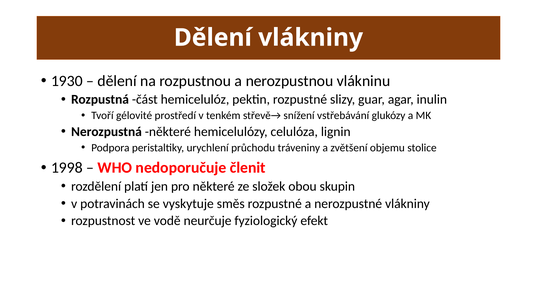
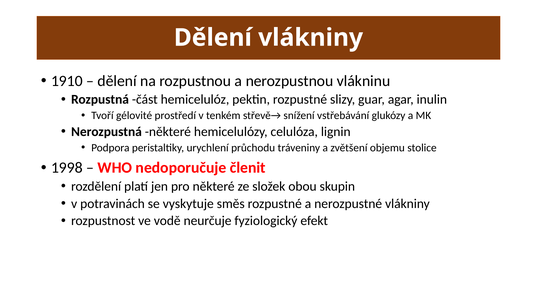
1930: 1930 -> 1910 (67, 81)
